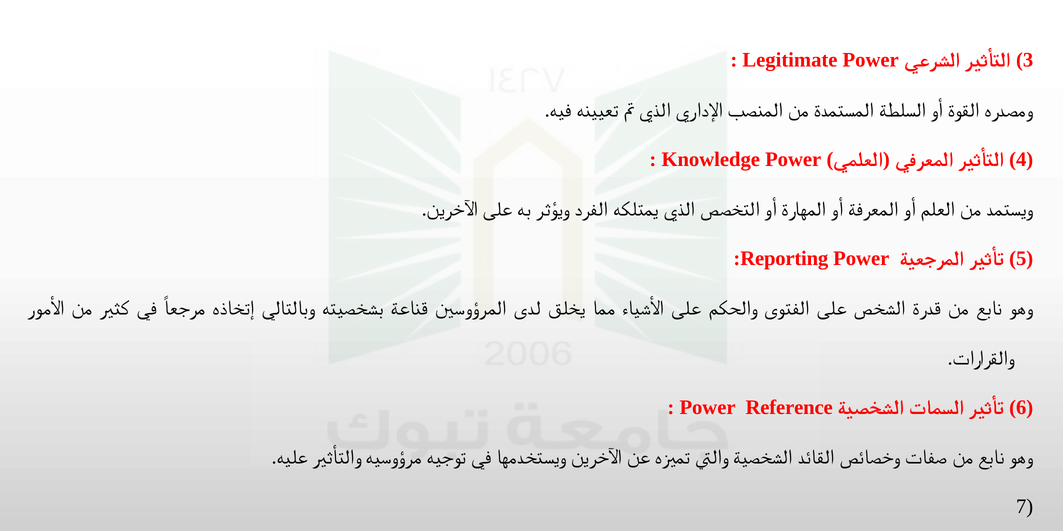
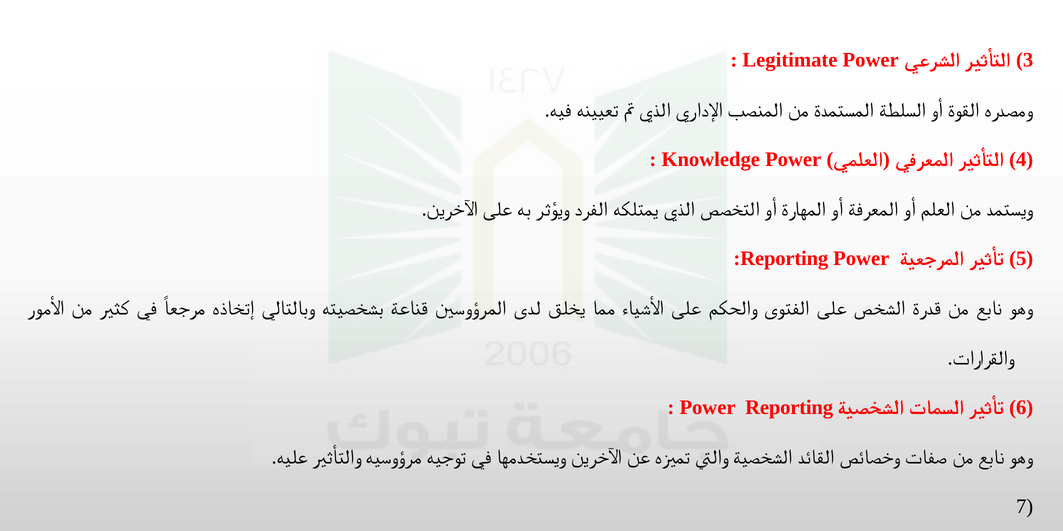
Power Reference: Reference -> Reporting (789, 408)
